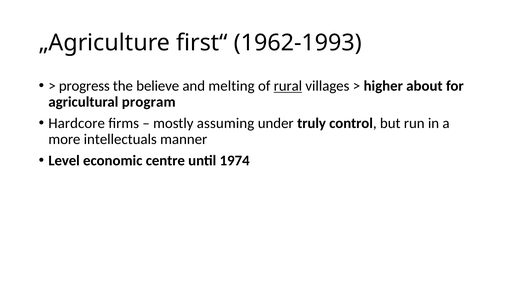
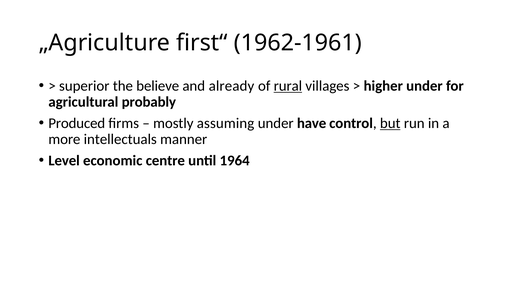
1962-1993: 1962-1993 -> 1962-1961 (298, 43)
progress: progress -> superior (84, 86)
melting: melting -> already (231, 86)
higher about: about -> under (424, 86)
program: program -> probably (149, 102)
Hardcore: Hardcore -> Produced (77, 123)
truly: truly -> have (312, 123)
but underline: none -> present (390, 123)
1974: 1974 -> 1964 (235, 161)
